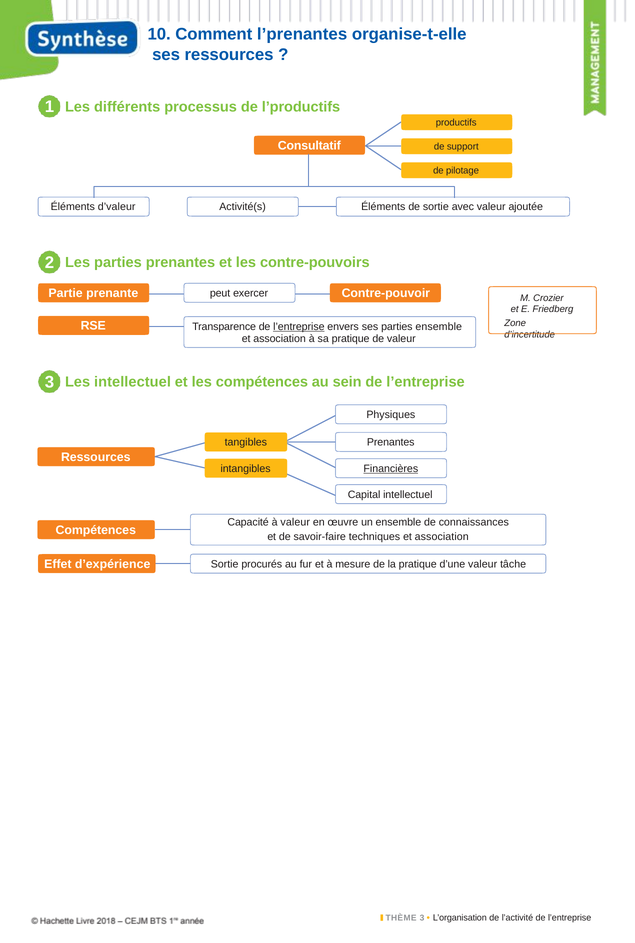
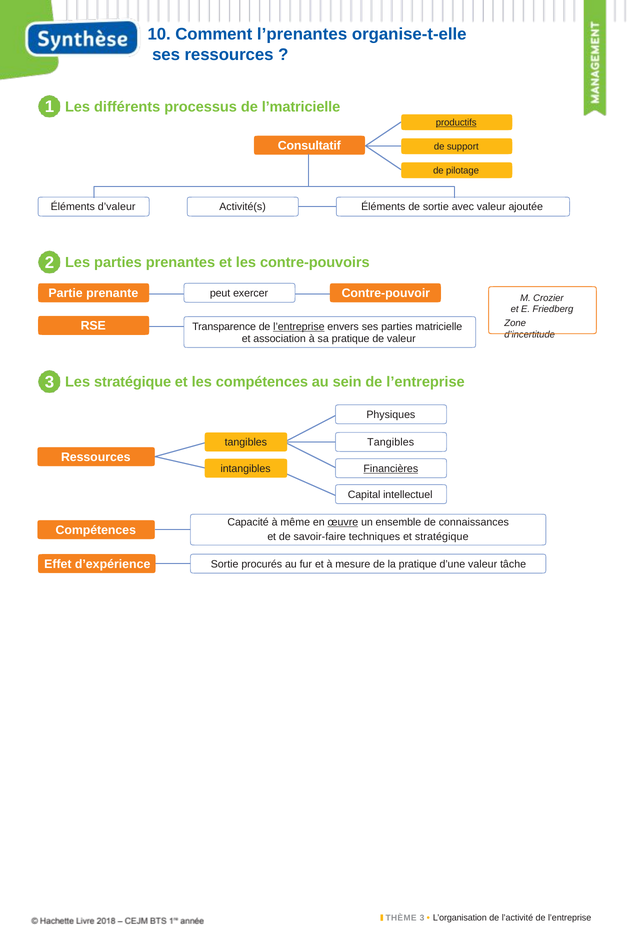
l’productifs: l’productifs -> l’matricielle (301, 107)
productifs underline: none -> present (456, 123)
parties ensemble: ensemble -> matricielle (439, 327)
Les intellectuel: intellectuel -> stratégique (133, 382)
tangibles Prenantes: Prenantes -> Tangibles (391, 442)
à valeur: valeur -> même (295, 522)
œuvre underline: none -> present (343, 522)
techniques et association: association -> stratégique (442, 536)
